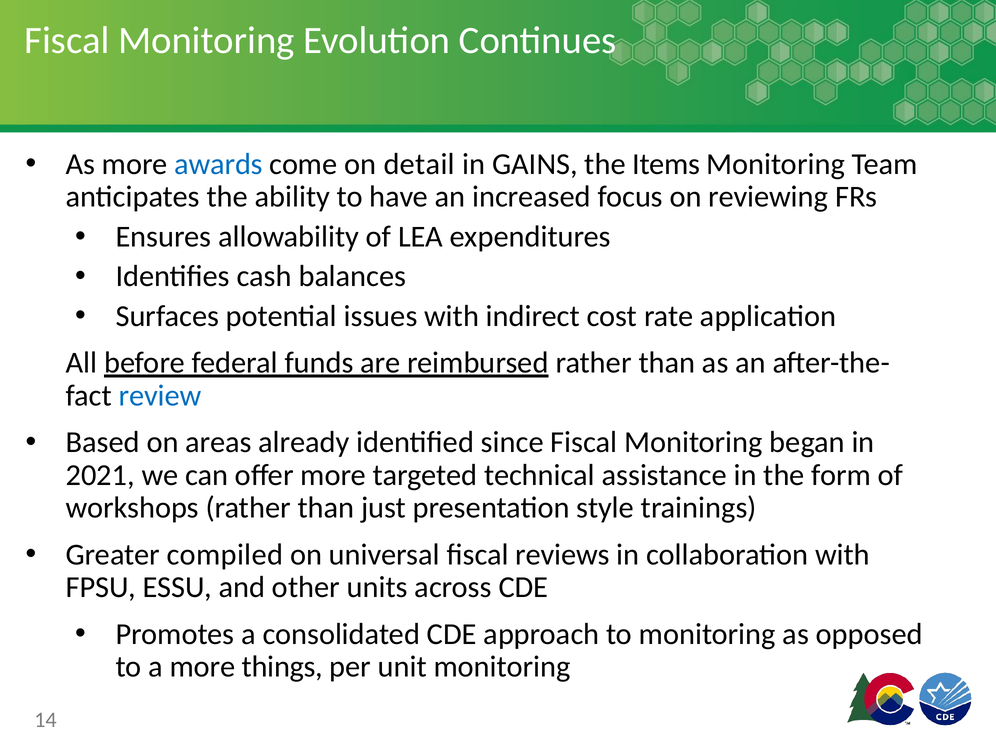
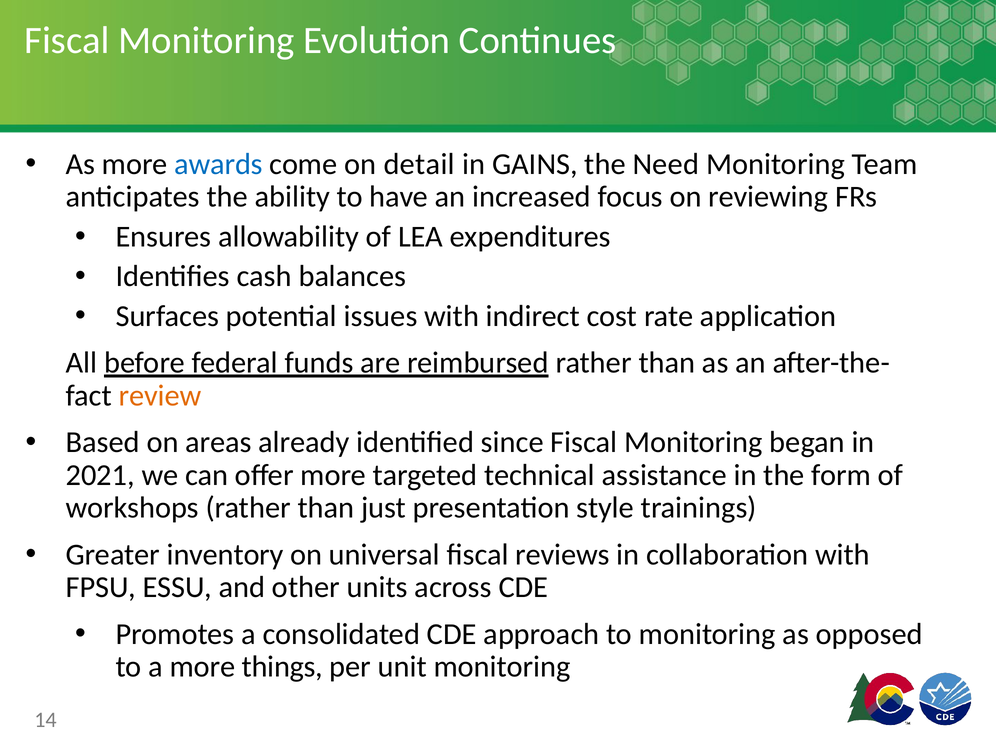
Items: Items -> Need (666, 164)
review colour: blue -> orange (160, 396)
compiled: compiled -> inventory (225, 555)
